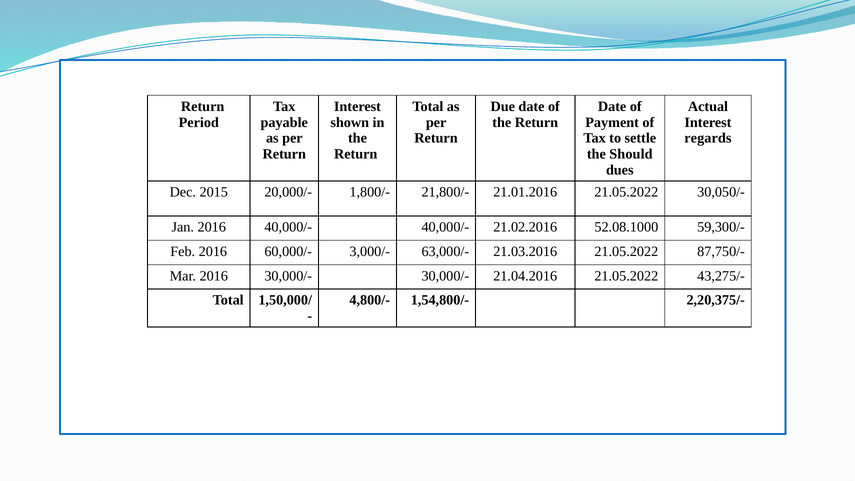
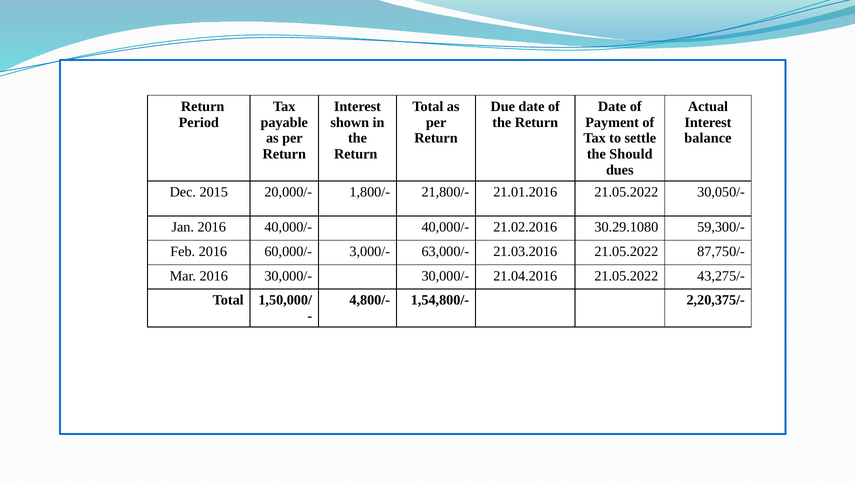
regards: regards -> balance (708, 138)
52.08.1000: 52.08.1000 -> 30.29.1080 (626, 227)
